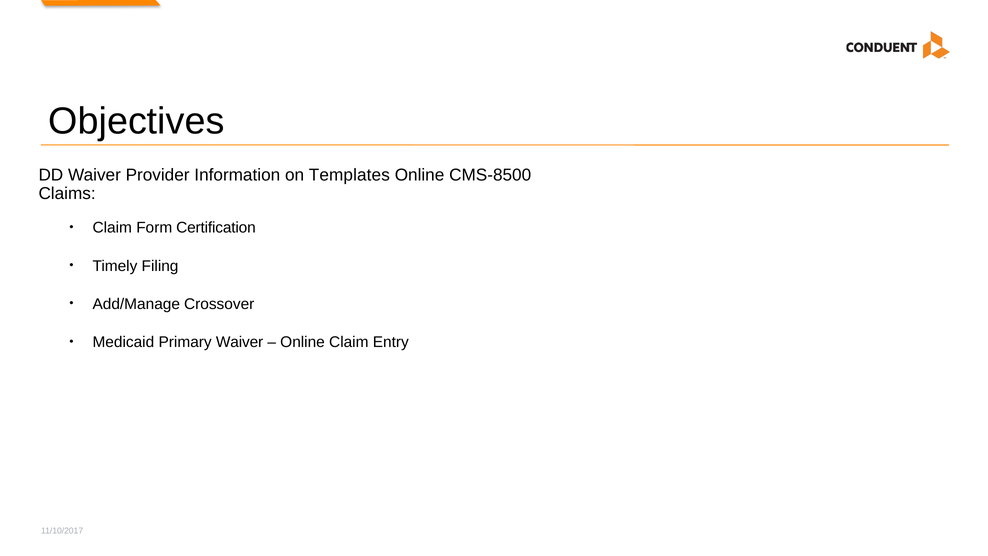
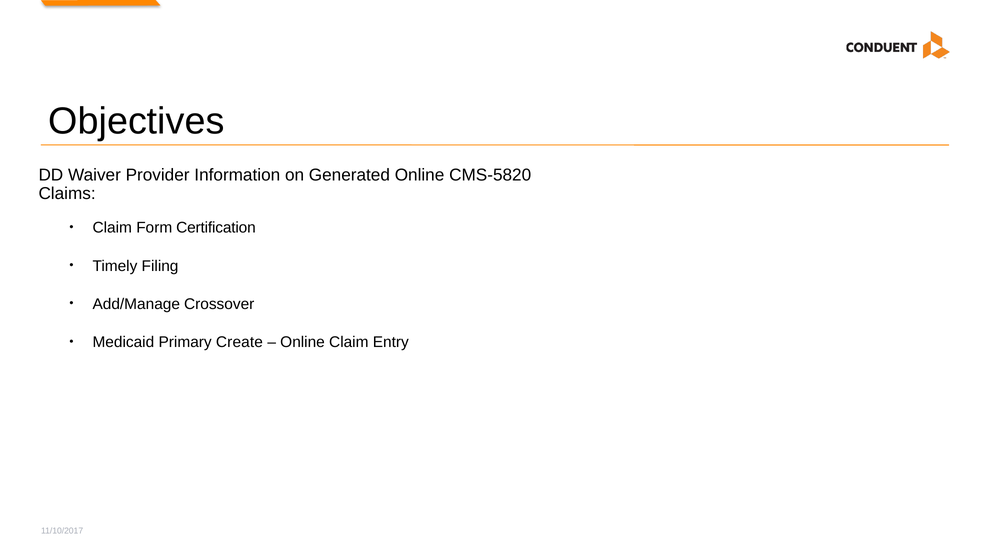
Templates: Templates -> Generated (349, 175)
CMS-8500: CMS-8500 -> CMS-5820 (490, 175)
Primary Waiver: Waiver -> Create (239, 342)
